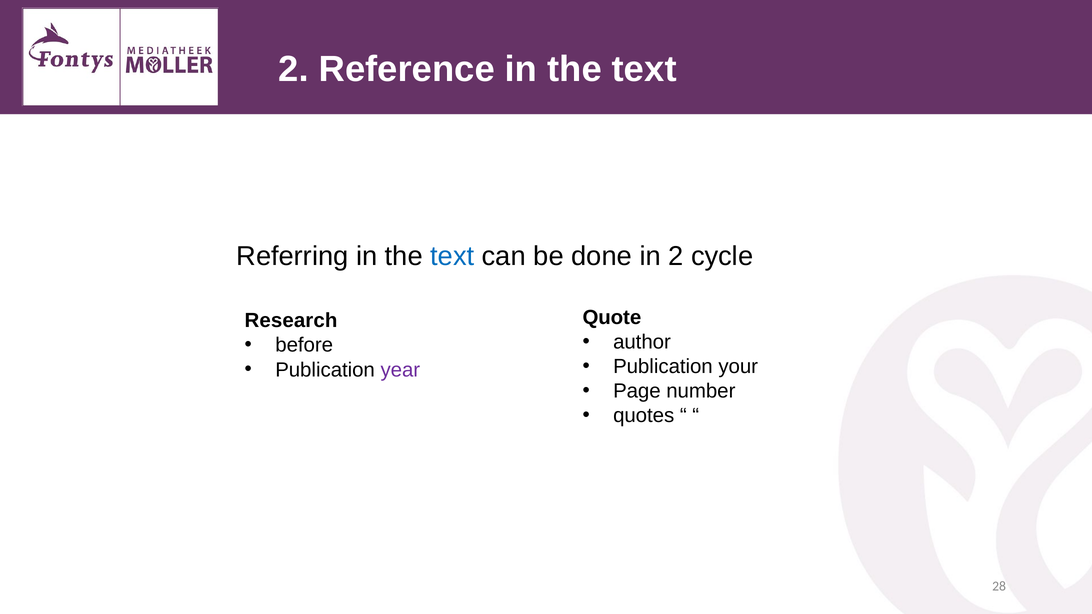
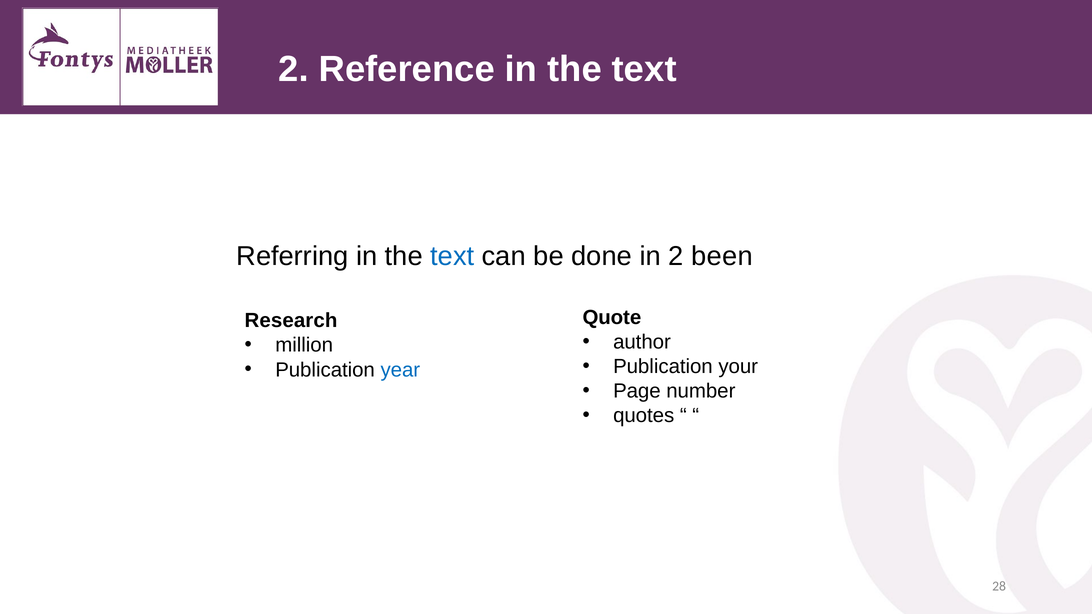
cycle: cycle -> been (722, 256)
before: before -> million (304, 345)
year colour: purple -> blue (400, 370)
